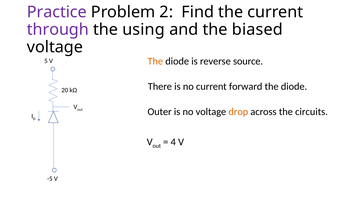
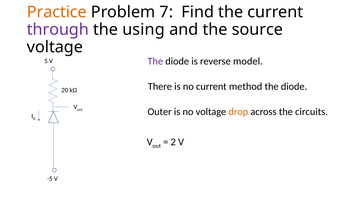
Practice colour: purple -> orange (57, 12)
2: 2 -> 7 (166, 12)
biased: biased -> source (257, 30)
The colour: orange -> purple (155, 61)
source: source -> model (248, 61)
forward: forward -> method (246, 87)
4: 4 -> 2 (173, 142)
